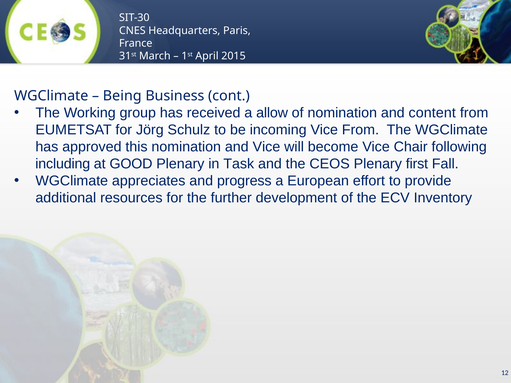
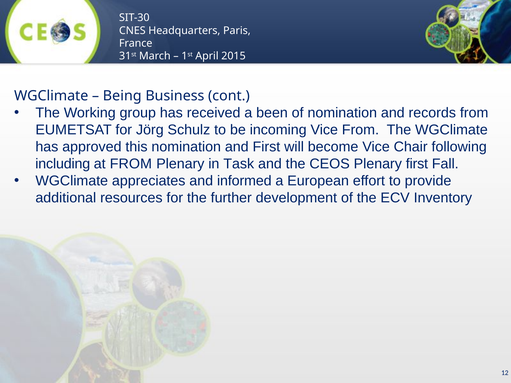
allow: allow -> been (272, 113)
content: content -> records (432, 113)
and Vice: Vice -> First (266, 147)
at GOOD: GOOD -> FROM (131, 164)
progress: progress -> informed (244, 181)
